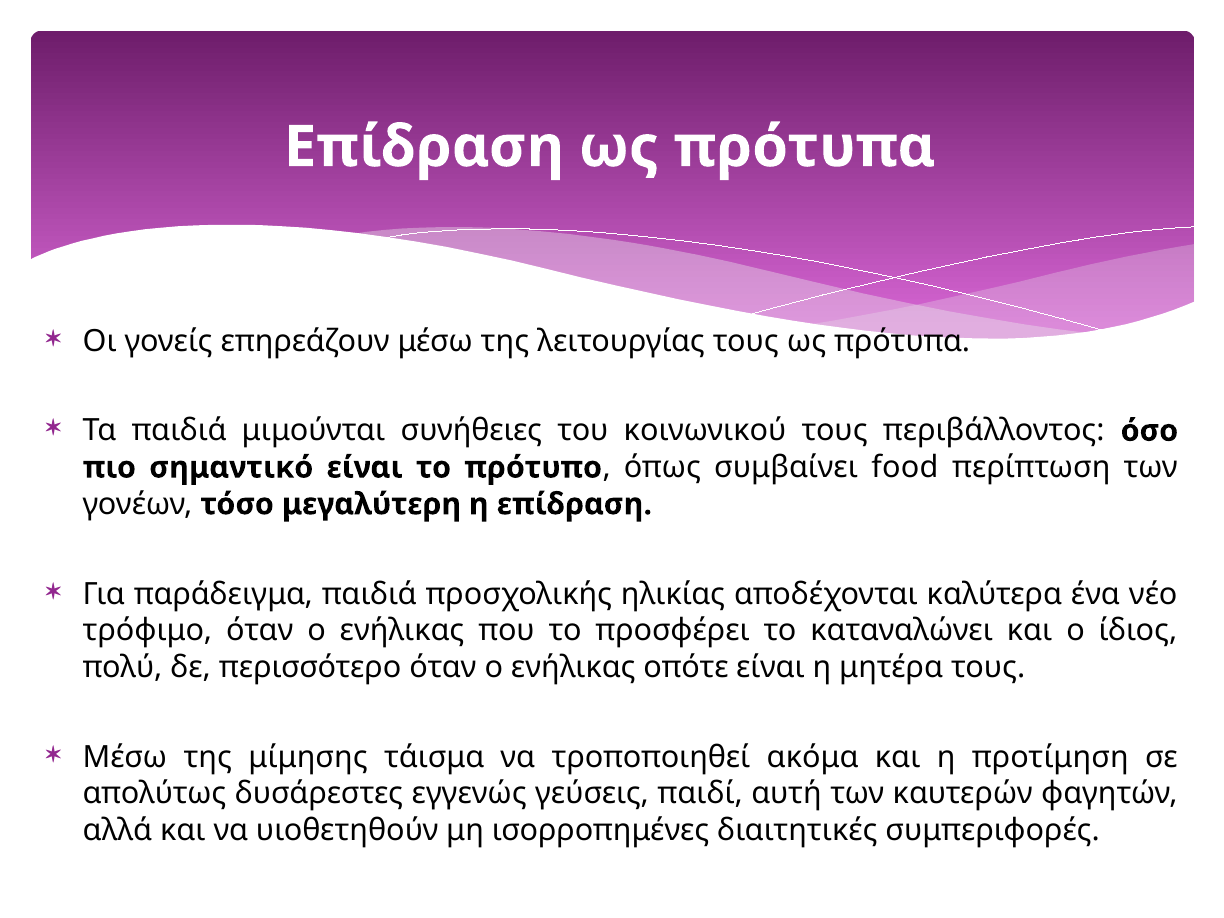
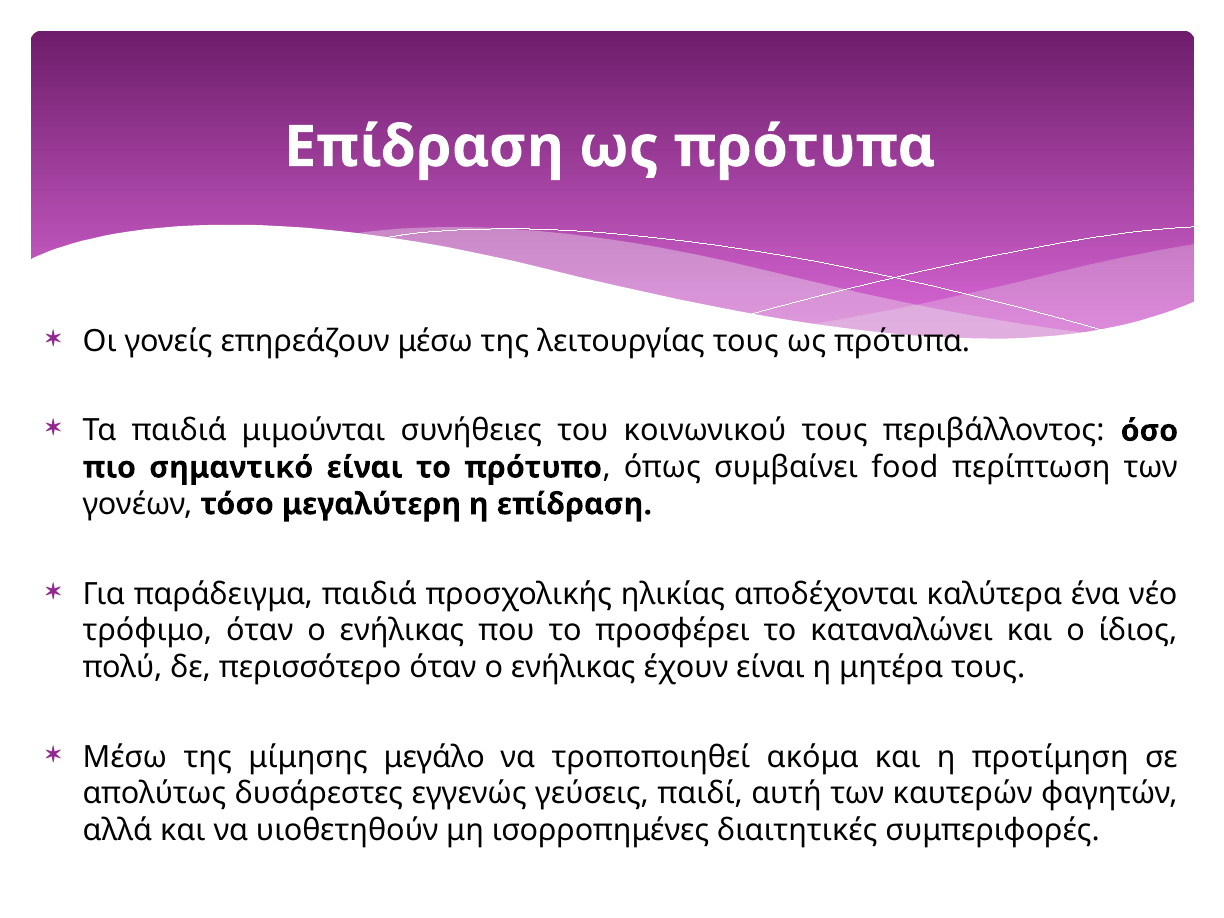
οπότε: οπότε -> έχουν (686, 667)
τάισμα: τάισμα -> μεγάλο (434, 757)
